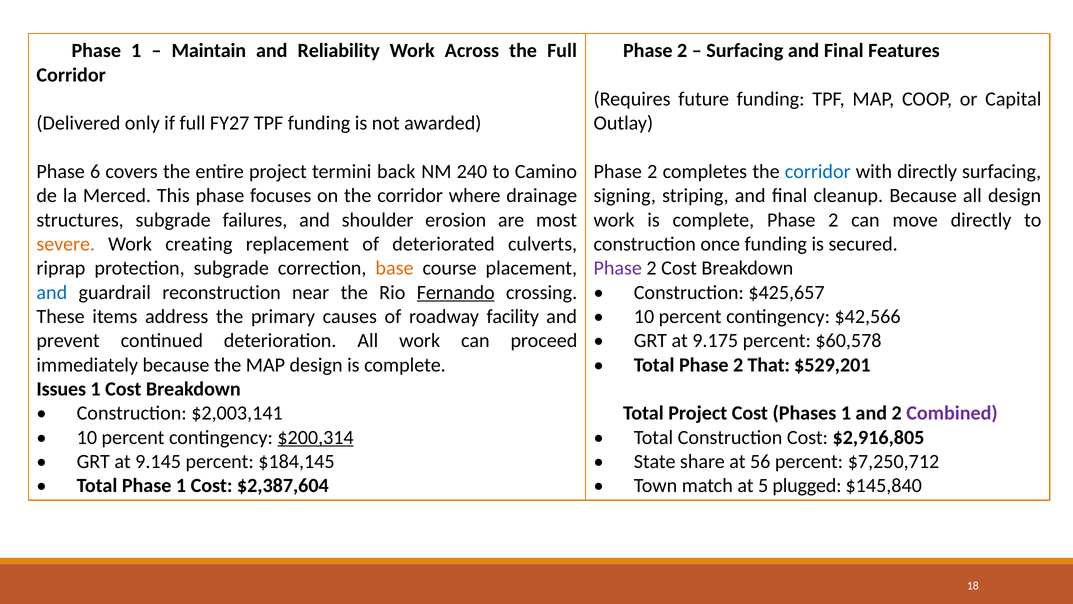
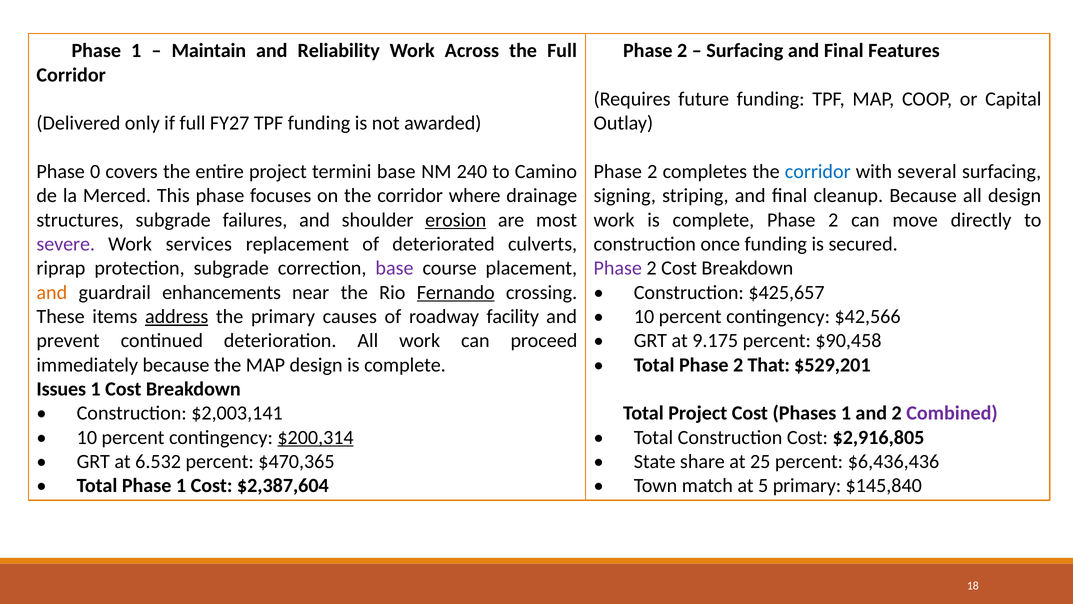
6: 6 -> 0 (95, 171)
termini back: back -> base (396, 171)
with directly: directly -> several (927, 171)
erosion underline: none -> present (456, 220)
severe colour: orange -> purple (66, 244)
creating: creating -> services (199, 244)
base colour: orange -> purple (394, 268)
and colour: blue -> orange (52, 292)
reconstruction: reconstruction -> enhancements (222, 292)
address underline: none -> present (177, 316)
$60,578: $60,578 -> $90,458 (848, 340)
9.145: 9.145 -> 6.532 (158, 461)
$184,145: $184,145 -> $470,365 (296, 461)
56: 56 -> 25 (760, 461)
$7,250,712: $7,250,712 -> $6,436,436 (894, 461)
5 plugged: plugged -> primary (807, 485)
